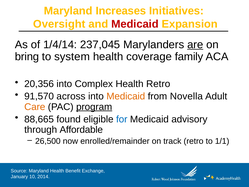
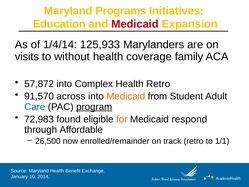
Increases: Increases -> Programs (121, 11)
Oversight: Oversight -> Education (59, 24)
237,045: 237,045 -> 125,933 (100, 45)
are underline: present -> none (195, 45)
bring: bring -> visits (27, 56)
system: system -> without (72, 56)
20,356: 20,356 -> 57,872 (39, 84)
Novella: Novella -> Student (186, 96)
Care colour: orange -> blue (35, 107)
88,665: 88,665 -> 72,983 (39, 119)
for colour: blue -> orange (122, 119)
advisory: advisory -> respond (189, 119)
